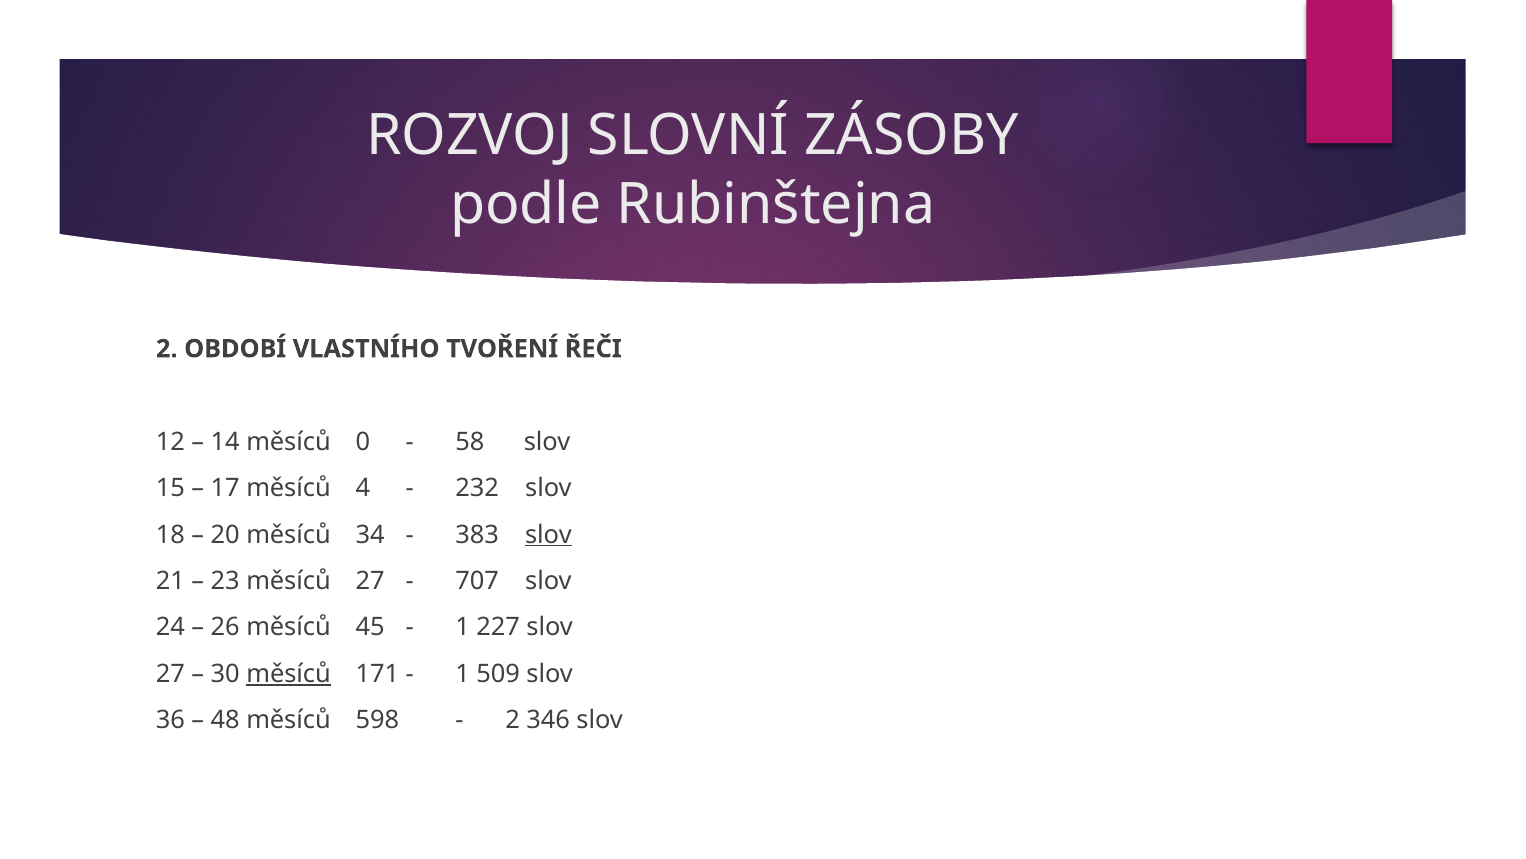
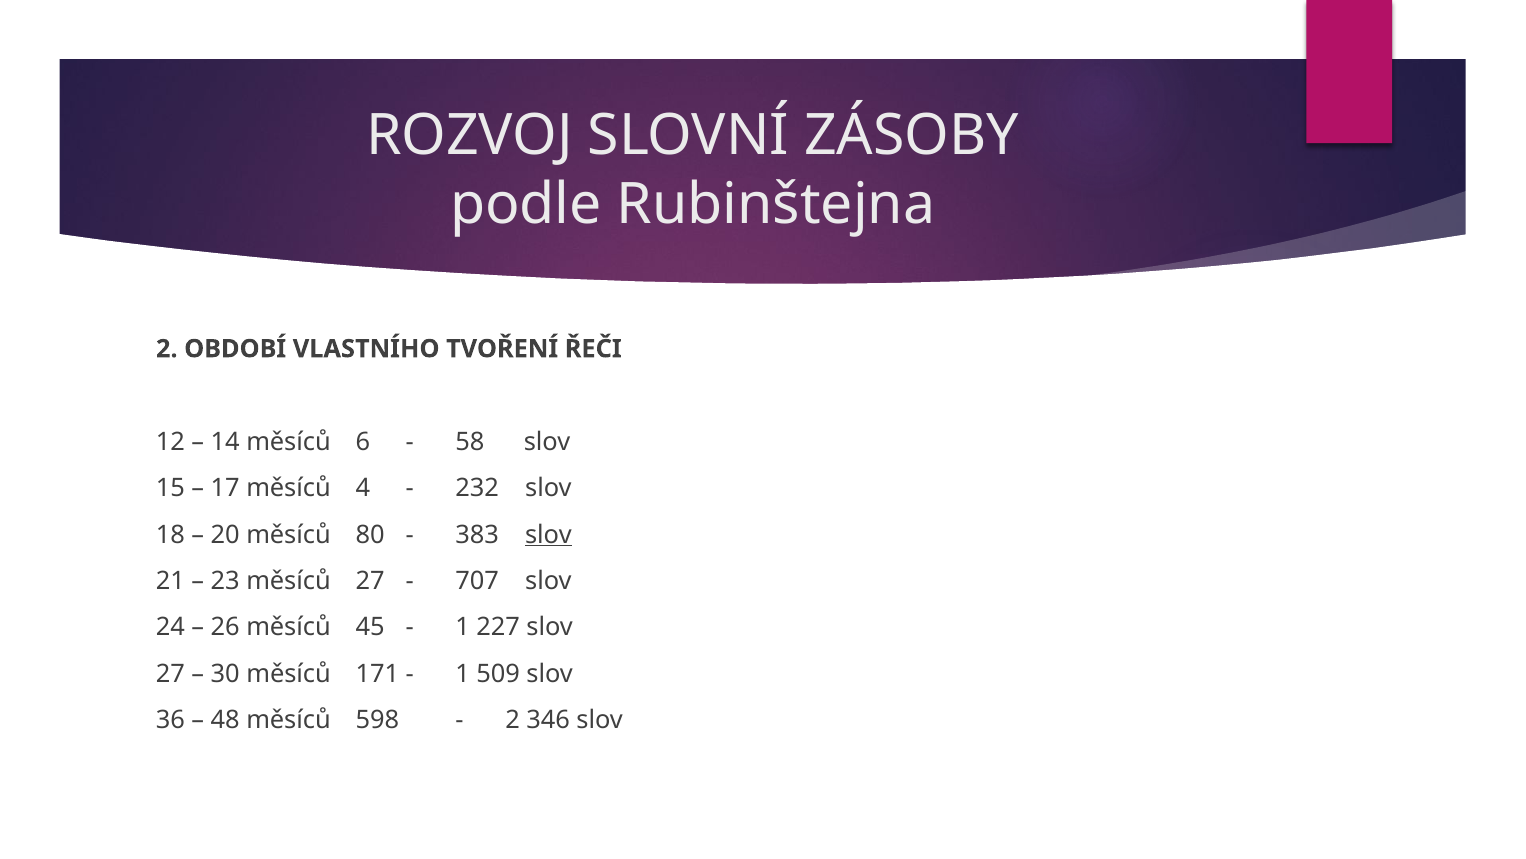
0: 0 -> 6 (363, 441)
34: 34 -> 80 (370, 534)
měsíců underline: present -> none (289, 673)
